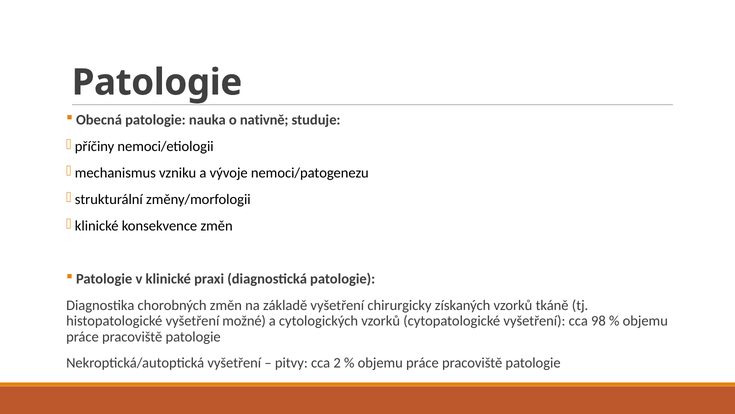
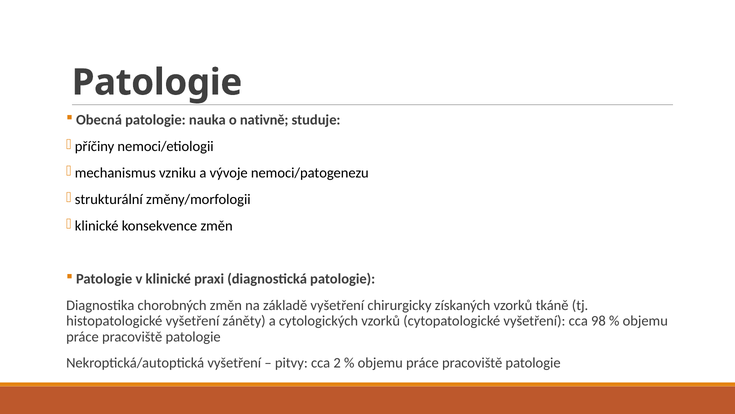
možné: možné -> záněty (244, 321)
